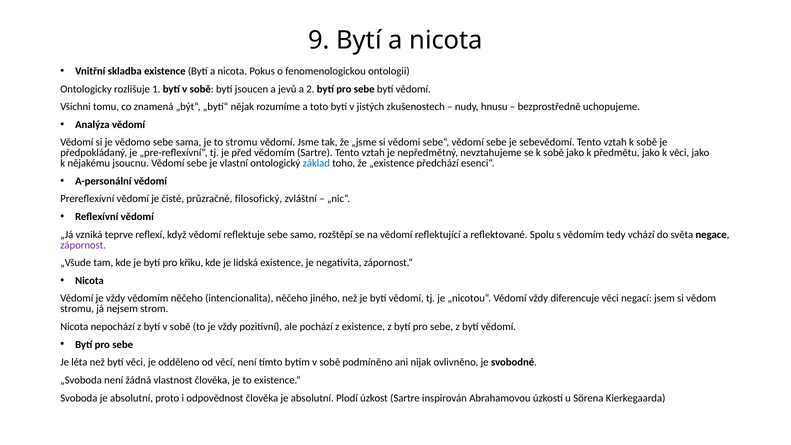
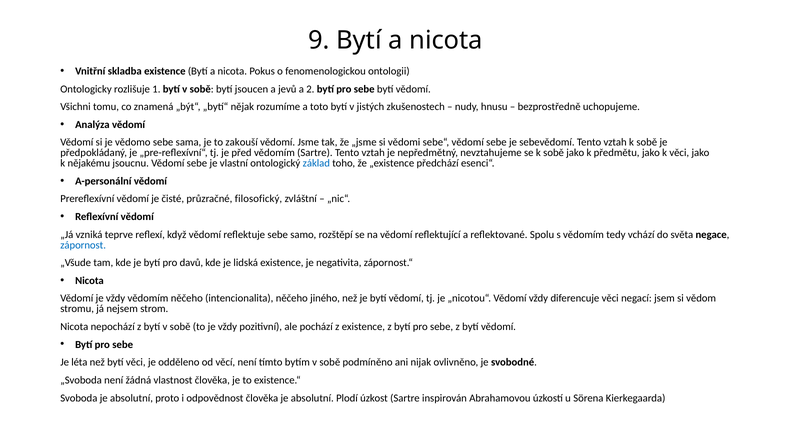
to stromu: stromu -> zakouší (242, 142)
zápornost colour: purple -> blue (83, 245)
křiku: křiku -> davů (191, 263)
